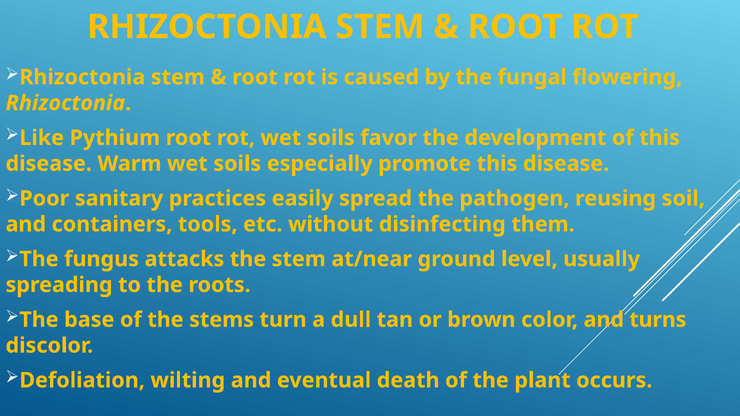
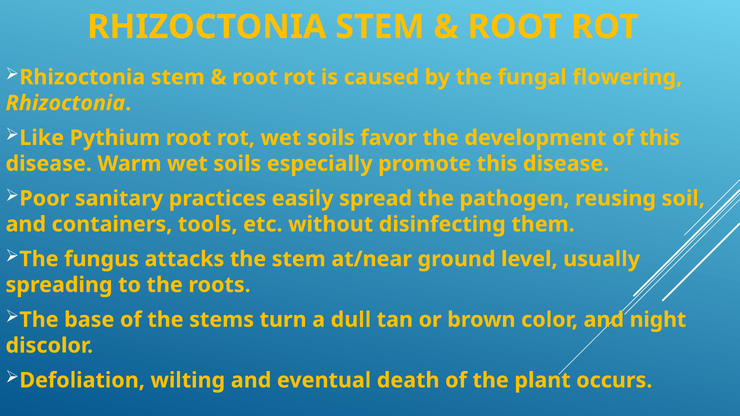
turns: turns -> night (658, 320)
